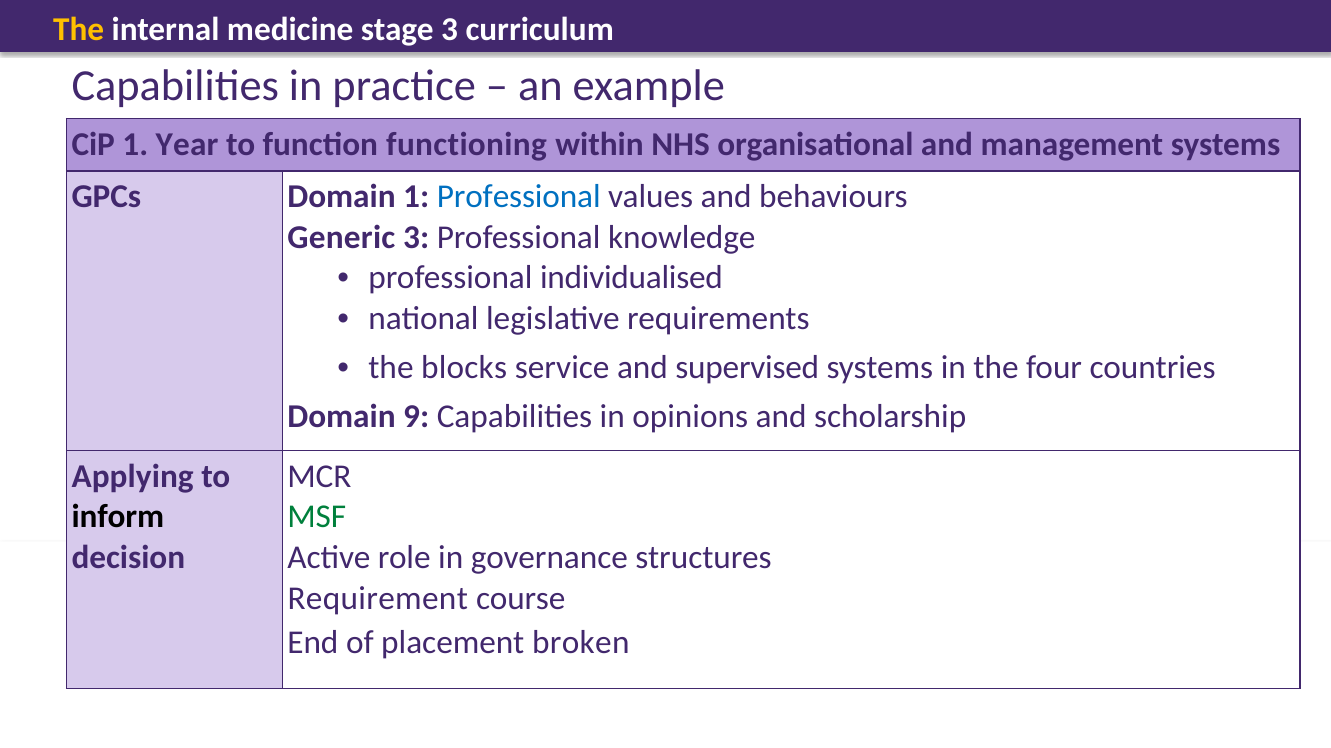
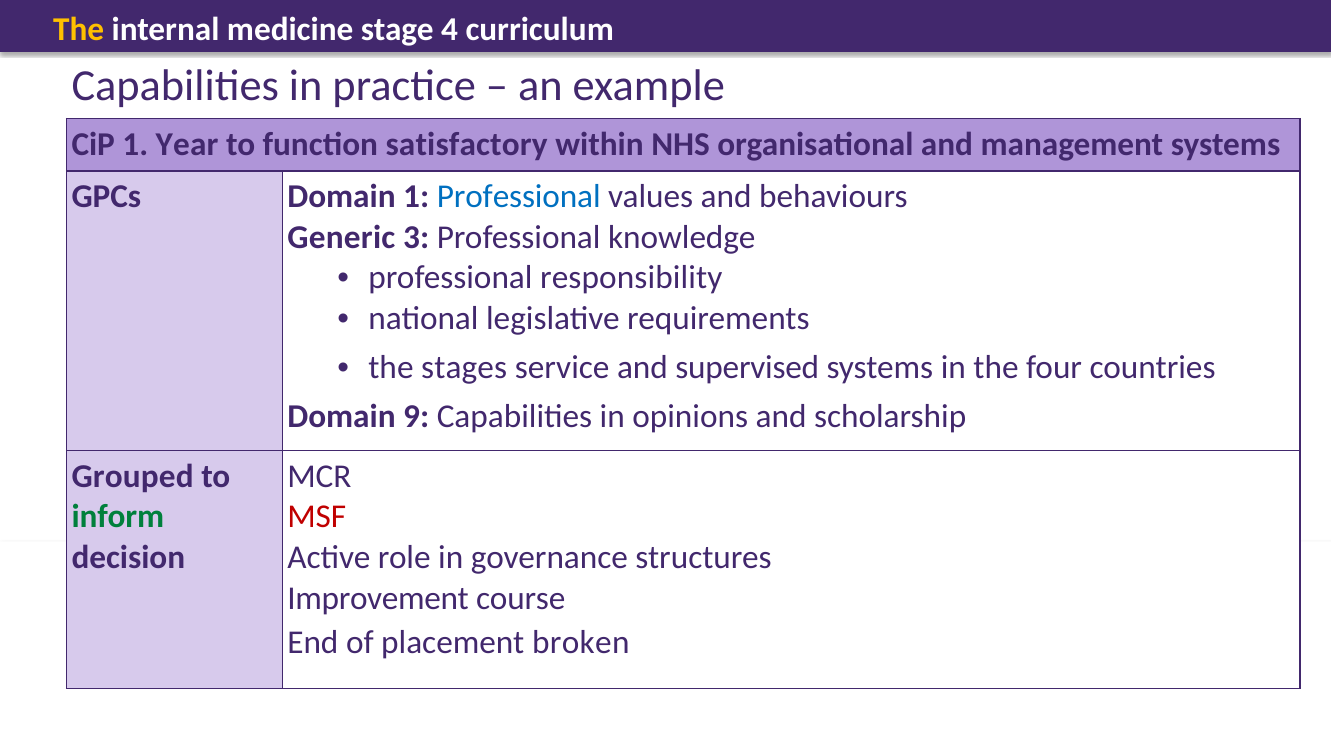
3: 3 -> 4 (449, 30)
functioning: functioning -> satisfactory (467, 144)
individualised: individualised -> responsibility (631, 278)
blocks: blocks -> stages (464, 367)
Applying: Applying -> Grouped (133, 477)
inform colour: black -> green (118, 517)
MSF colour: green -> red (317, 517)
Requirement: Requirement -> Improvement (378, 599)
